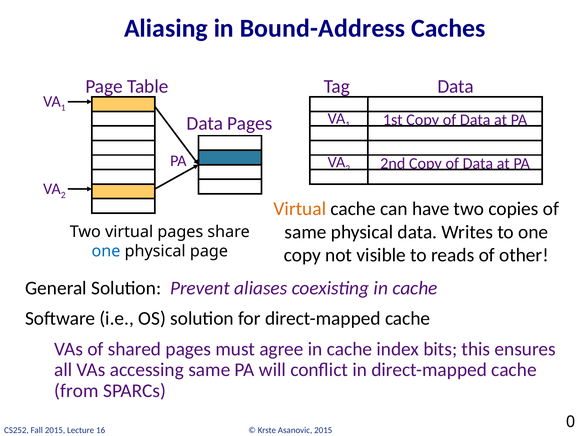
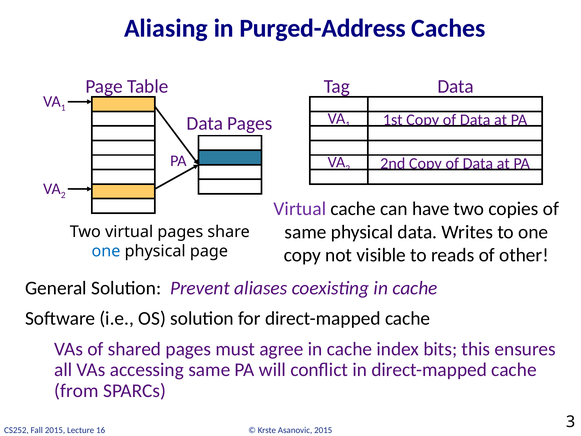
Bound-Address: Bound-Address -> Purged-Address (323, 28)
Virtual colour: orange -> purple (300, 209)
0: 0 -> 3 (571, 422)
